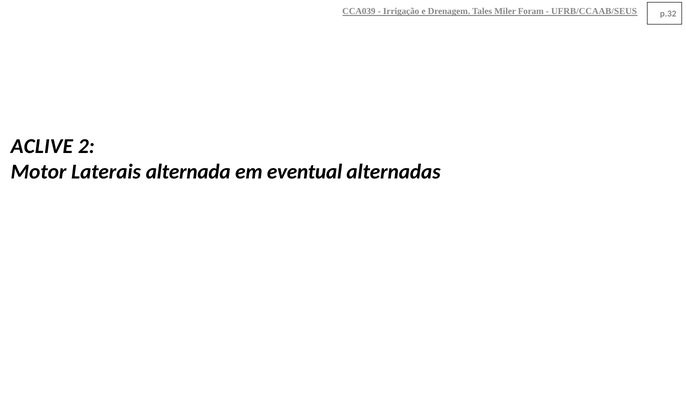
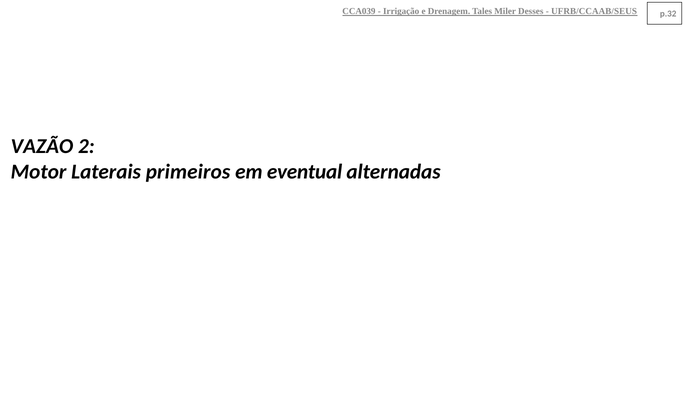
Foram: Foram -> Desses (531, 11)
ACLIVE: ACLIVE -> VAZÃO (42, 147)
alternada: alternada -> primeiros (188, 172)
